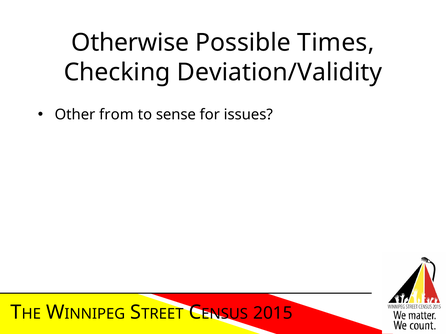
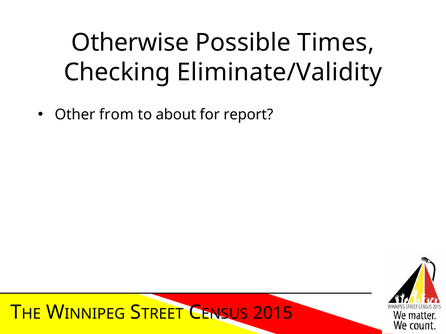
Deviation/Validity: Deviation/Validity -> Eliminate/Validity (280, 72)
sense: sense -> about (176, 115)
issues: issues -> report (248, 115)
